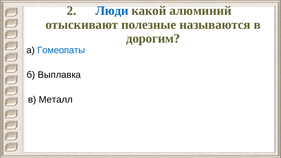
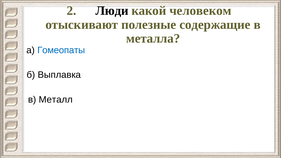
Люди colour: blue -> black (112, 11)
алюминий: алюминий -> человеком (200, 11)
называются: называются -> содержащие (215, 25)
дорогим: дорогим -> металла (153, 39)
